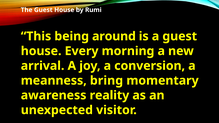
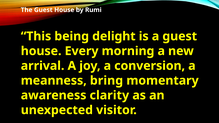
around: around -> delight (114, 36)
reality: reality -> clarity (109, 95)
